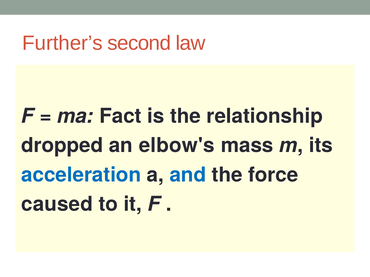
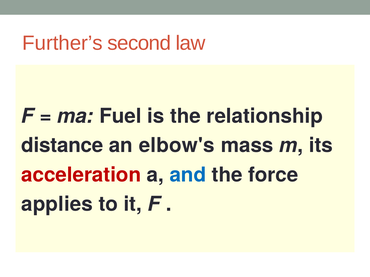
Fact: Fact -> Fuel (120, 116)
dropped: dropped -> distance (62, 146)
acceleration colour: blue -> red (81, 175)
caused: caused -> applies (57, 205)
